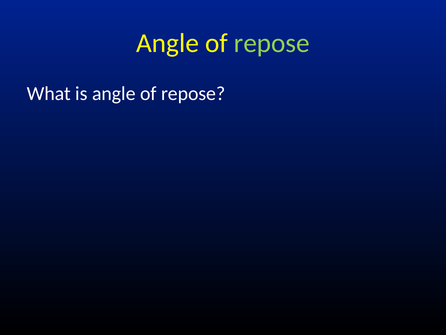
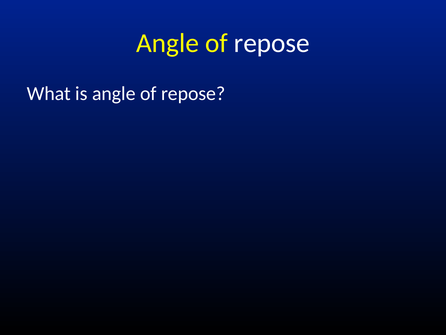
repose colour: light green -> white (272, 43)
